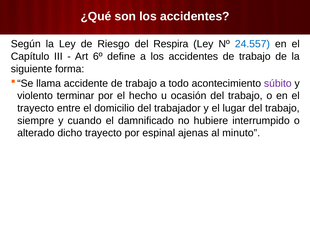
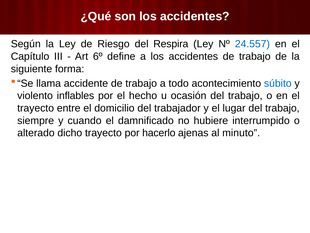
súbito colour: purple -> blue (278, 83)
terminar: terminar -> inflables (75, 96)
espinal: espinal -> hacerlo (159, 133)
